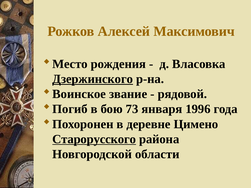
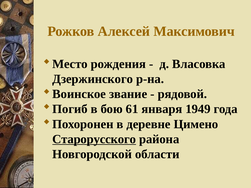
Дзержинского underline: present -> none (93, 79)
73: 73 -> 61 (132, 109)
1996: 1996 -> 1949 (198, 109)
